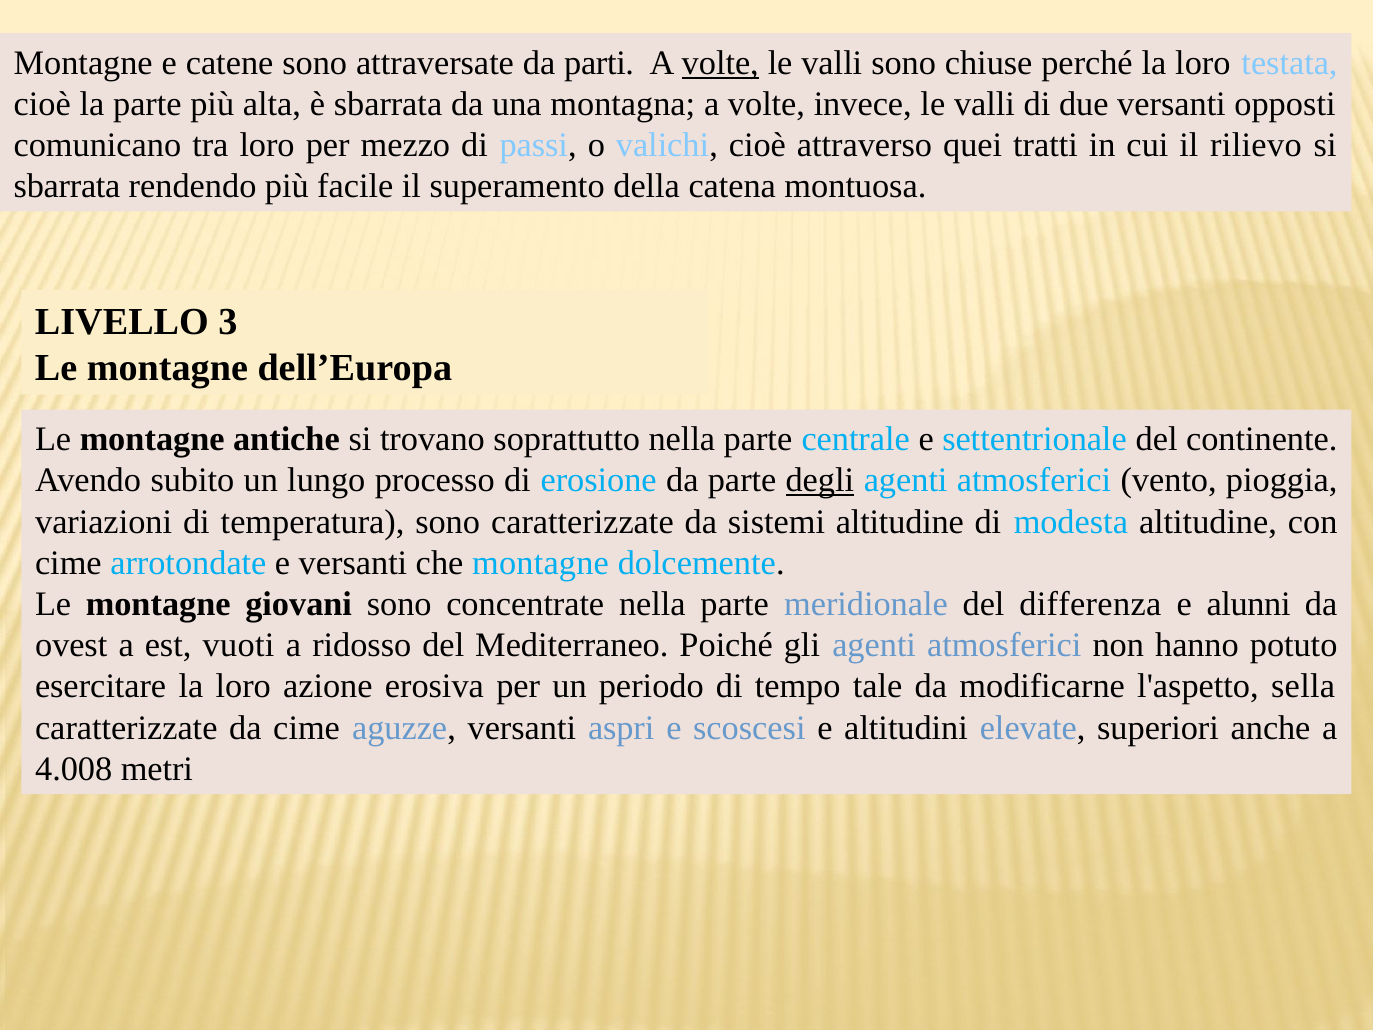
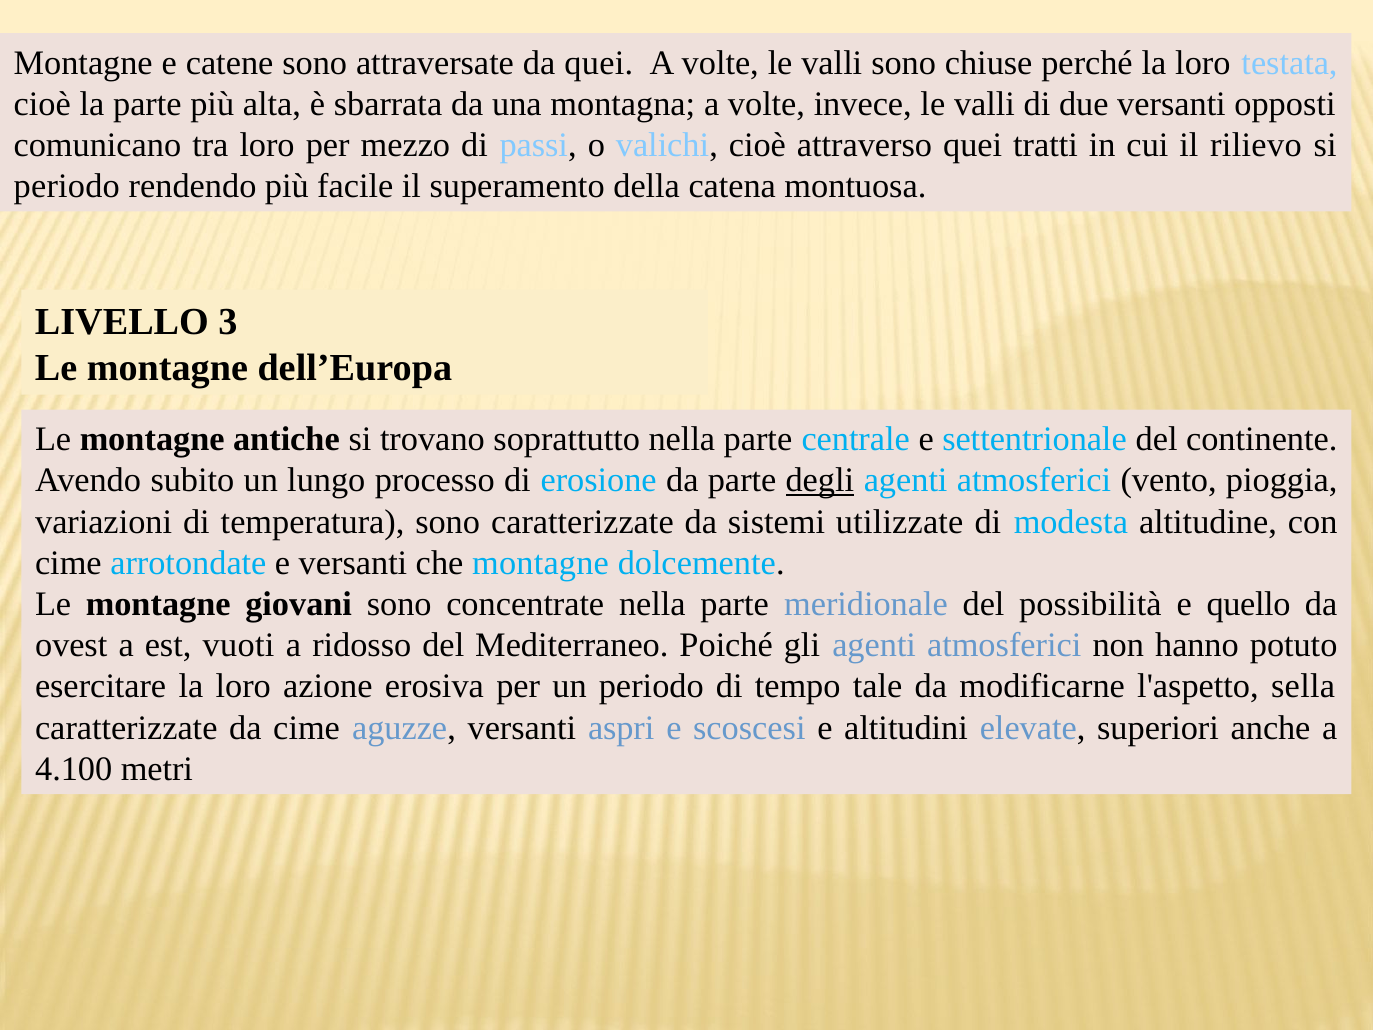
da parti: parti -> quei (599, 63)
volte underline: present -> none (720, 63)
sbarrata: sbarrata -> periodo (67, 186)
sistemi altitudine: altitudine -> utilizzate (900, 522)
differenza: differenza -> possibilità (1090, 604)
alunni: alunni -> quello (1249, 604)
4.008: 4.008 -> 4.100 (74, 769)
